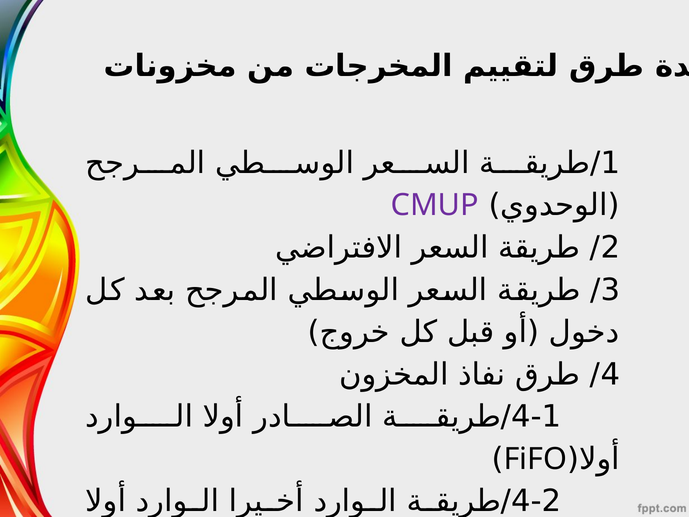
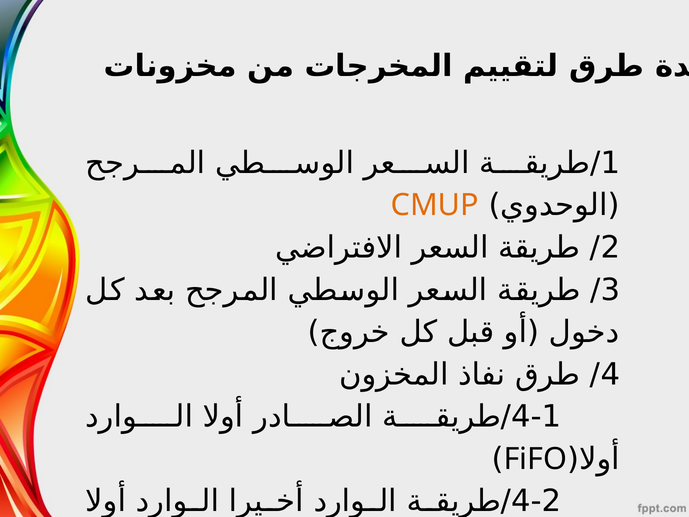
CMUP colour: purple -> orange (435, 205)
